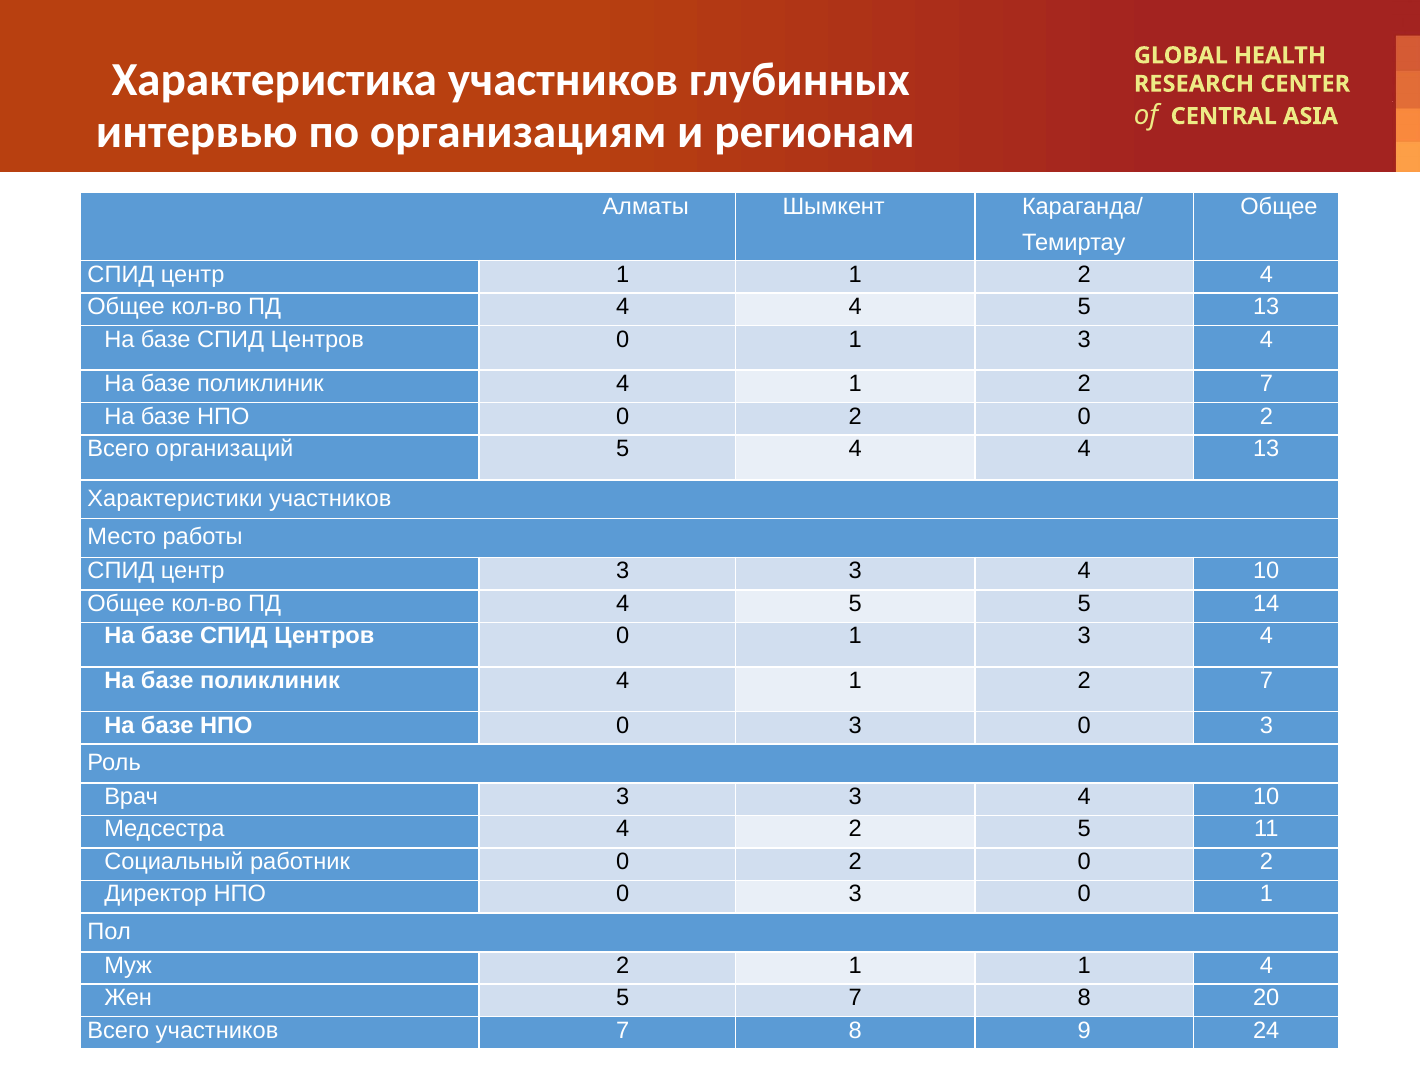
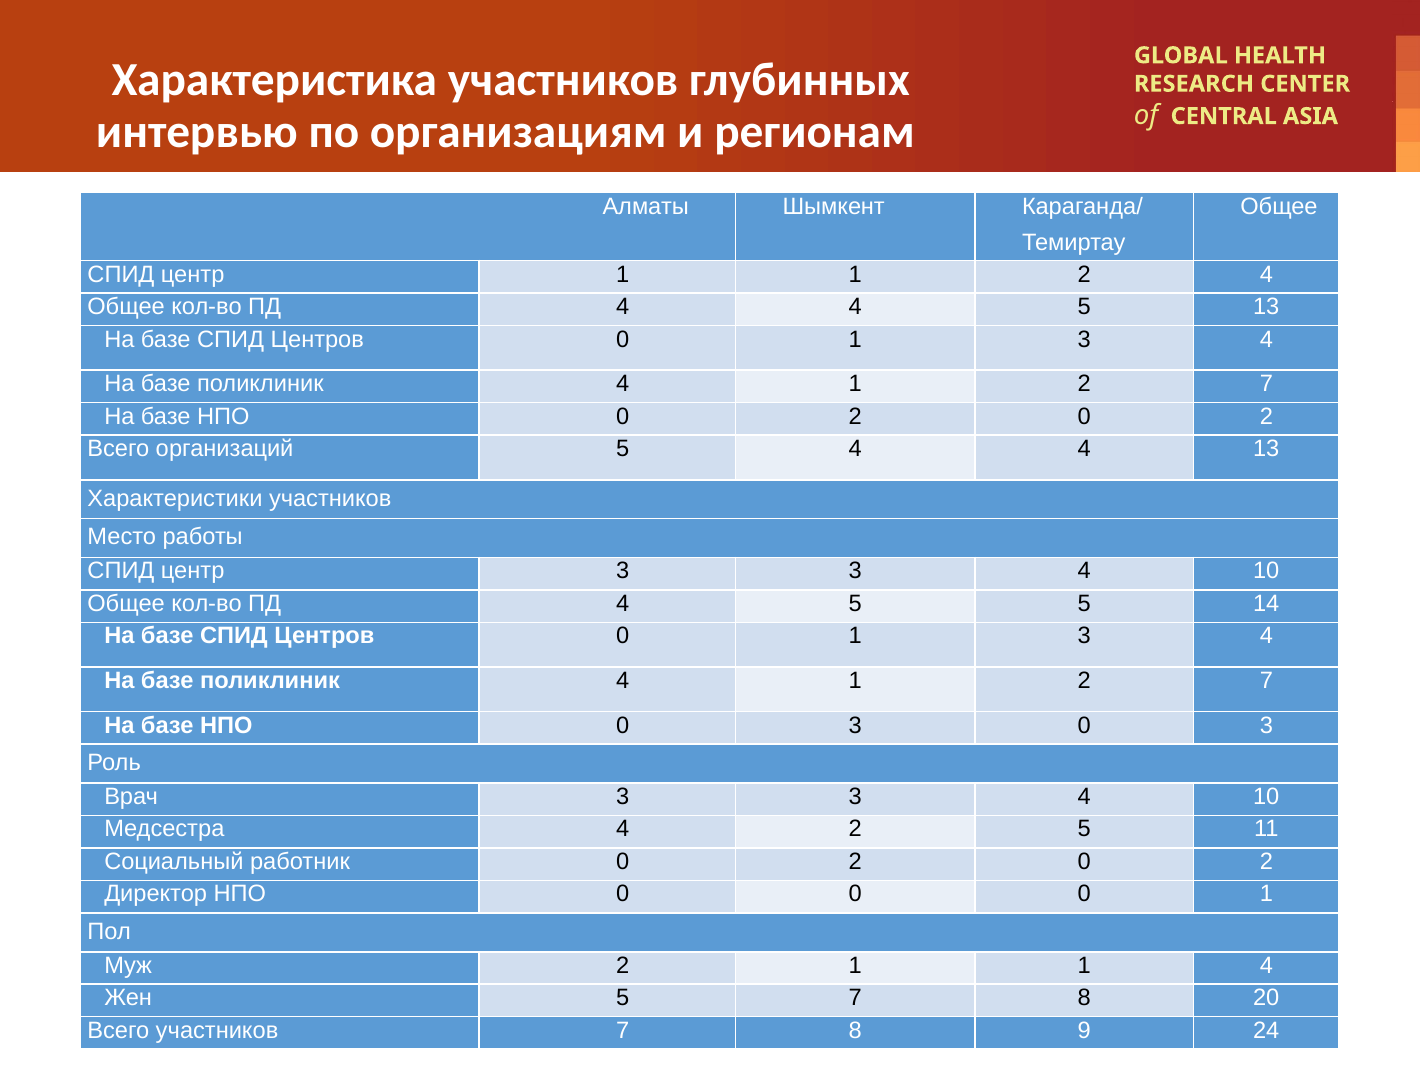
Директор НПО 0 3: 3 -> 0 (855, 894)
